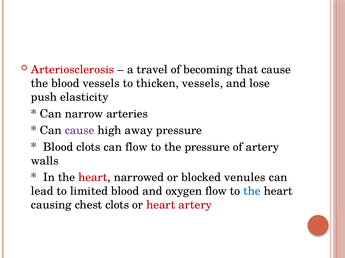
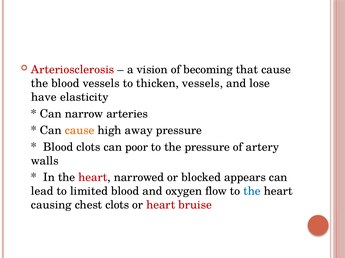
travel: travel -> vision (152, 70)
push: push -> have (44, 97)
cause colour: purple -> orange (80, 131)
can flow: flow -> poor (136, 147)
venules: venules -> appears (245, 178)
heart artery: artery -> bruise (195, 205)
